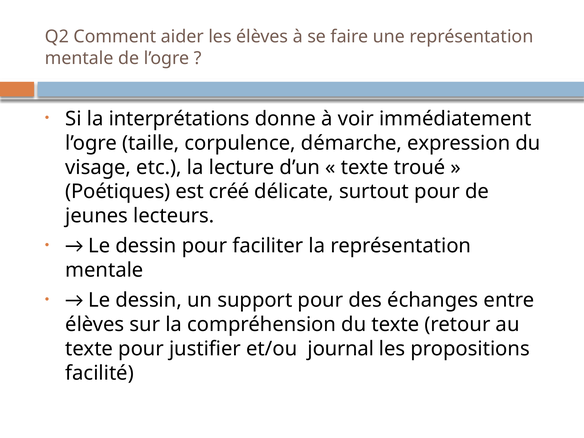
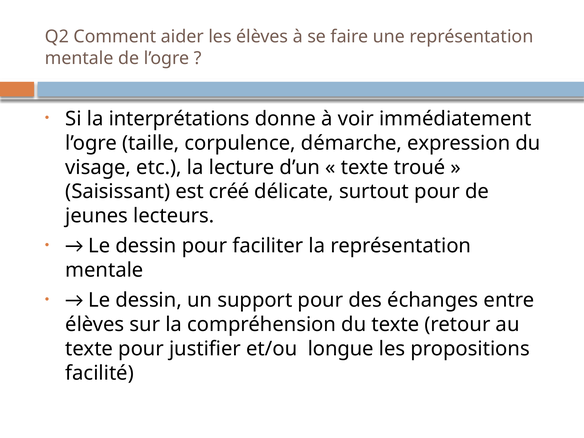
Poétiques: Poétiques -> Saisissant (118, 192)
journal: journal -> longue (341, 349)
